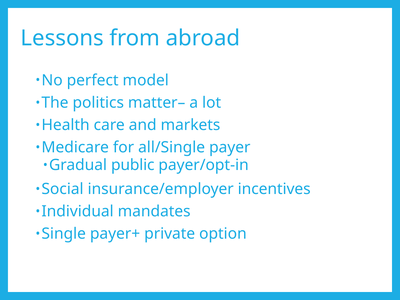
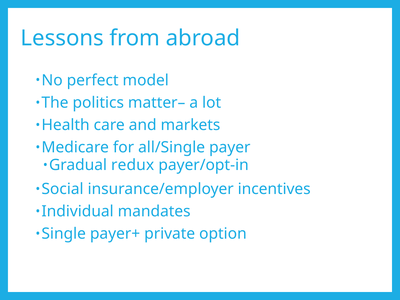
public: public -> redux (133, 165)
